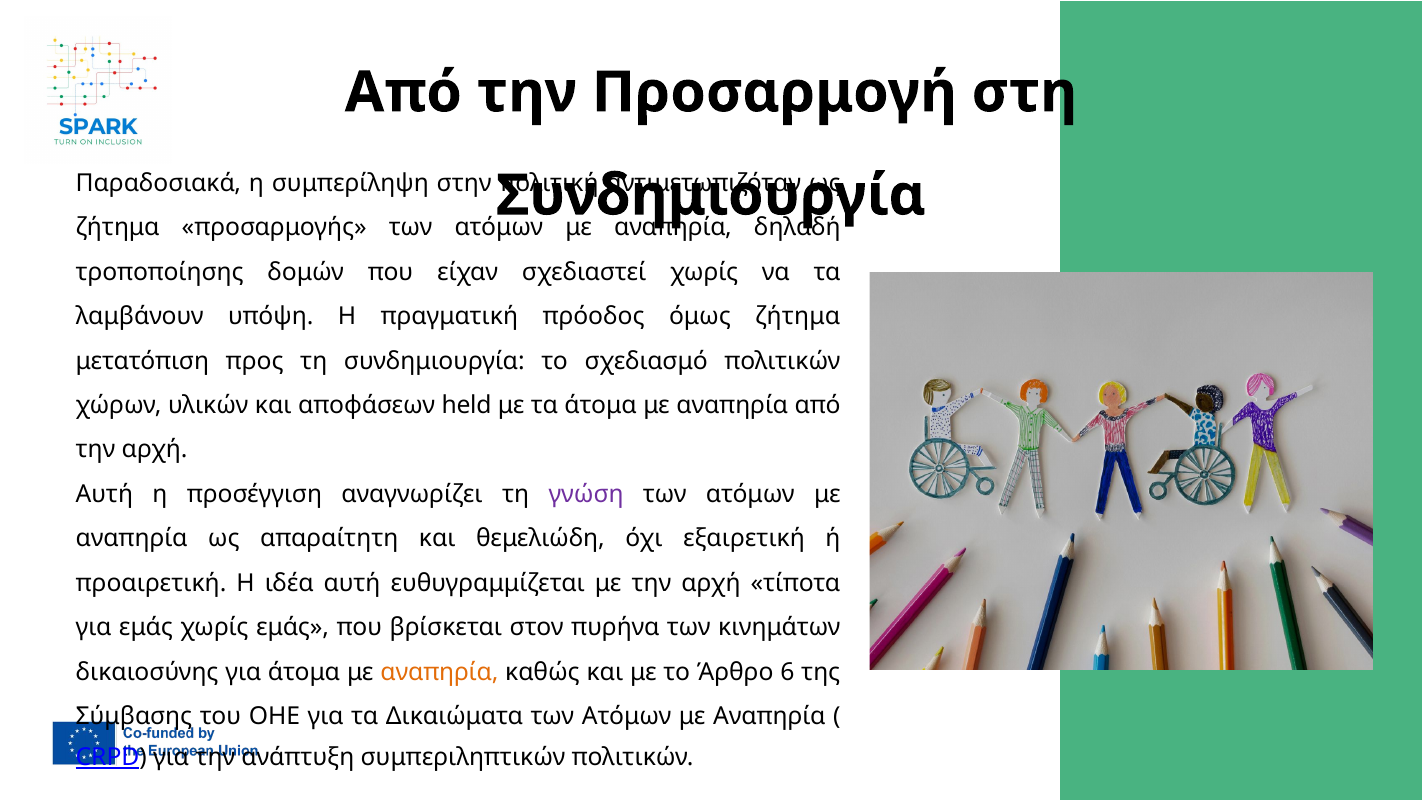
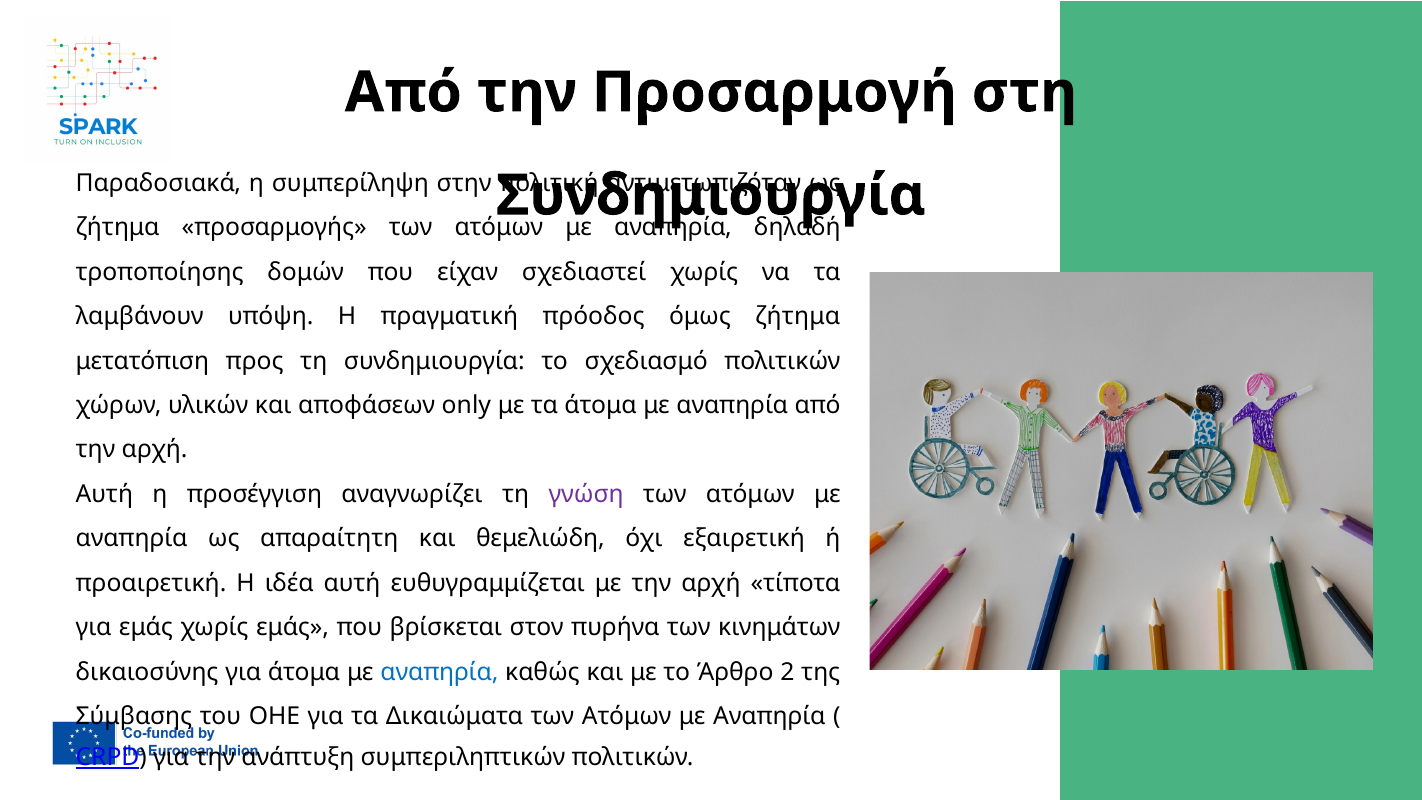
held: held -> only (466, 405)
αναπηρία colour: orange -> blue (439, 672)
6: 6 -> 2 (787, 672)
